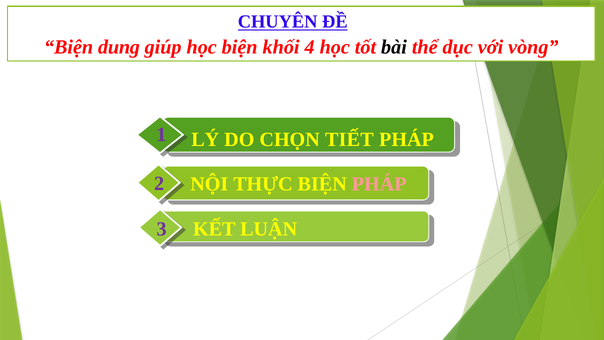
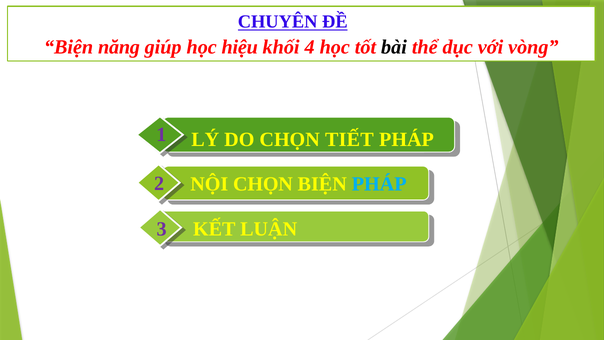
dung: dung -> năng (119, 47)
học biện: biện -> hiệu (240, 47)
NỘI THỰC: THỰC -> CHỌN (263, 184)
PHÁP colour: pink -> light blue (379, 184)
